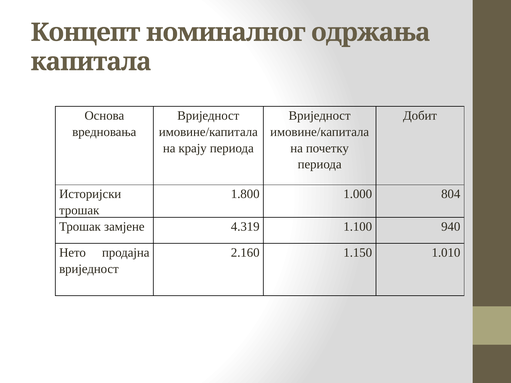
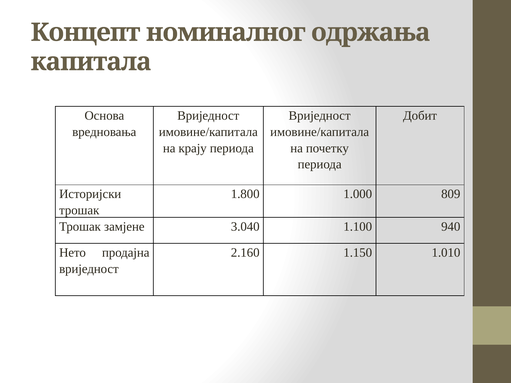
804: 804 -> 809 (451, 194)
4.319: 4.319 -> 3.040 (245, 227)
